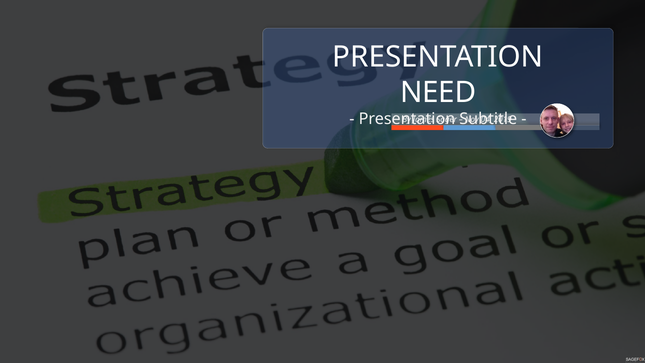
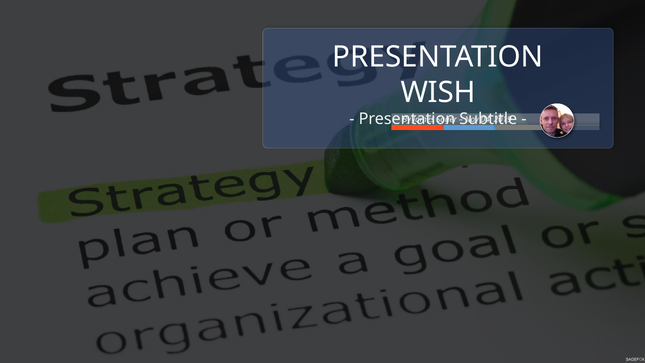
NEED: NEED -> WISH (438, 92)
